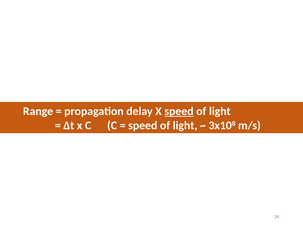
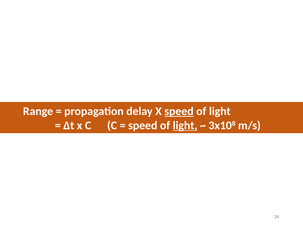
light underline: none -> present (185, 126)
